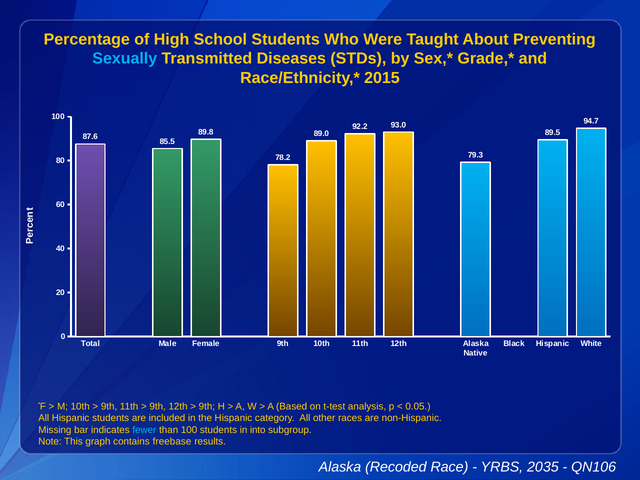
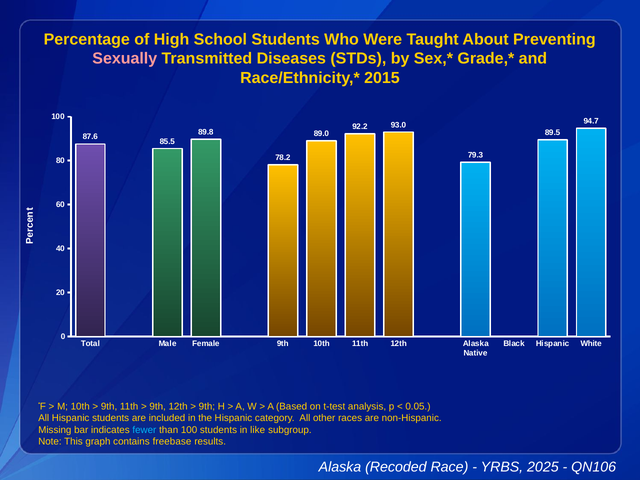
Sexually colour: light blue -> pink (125, 59)
into: into -> like (258, 430)
2035: 2035 -> 2025 (543, 467)
